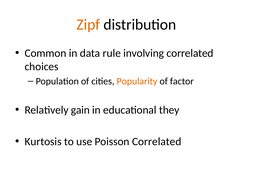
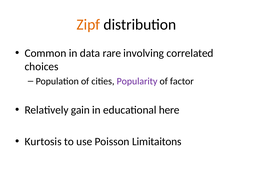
rule: rule -> rare (112, 53)
Popularity colour: orange -> purple (137, 81)
they: they -> here (169, 110)
Poisson Correlated: Correlated -> Limitaitons (157, 141)
